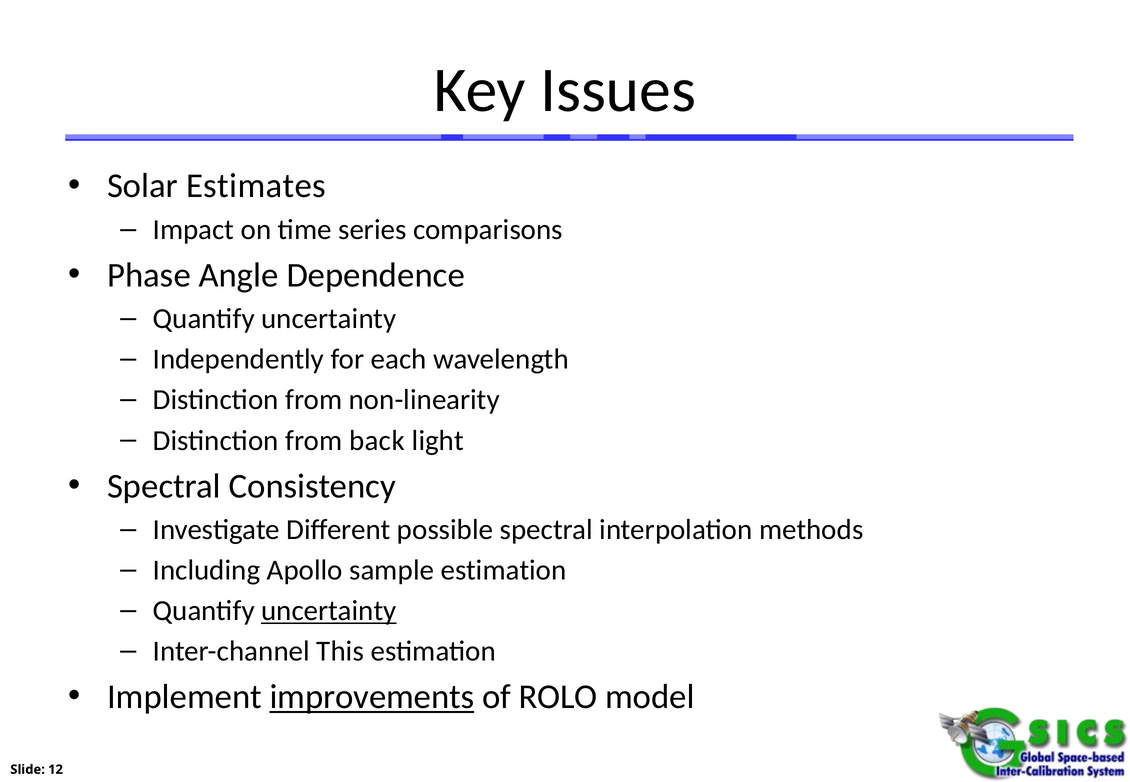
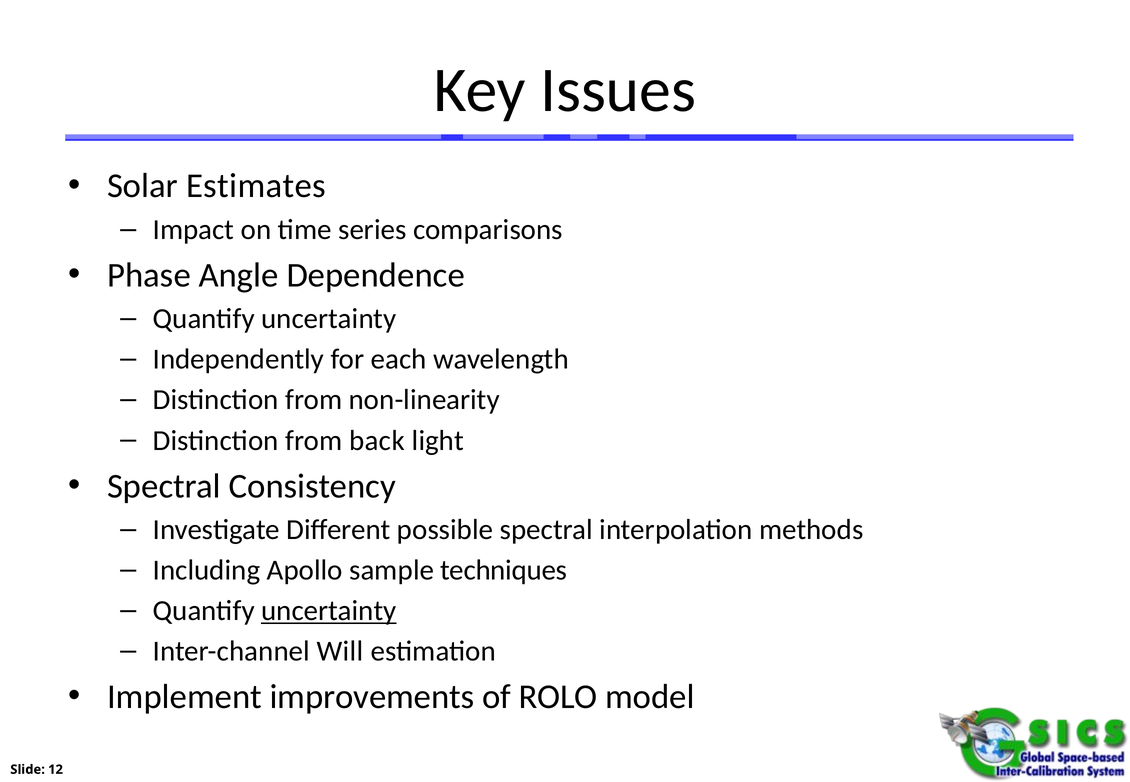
sample estimation: estimation -> techniques (504, 570)
This: This -> Will (340, 652)
improvements underline: present -> none (372, 697)
